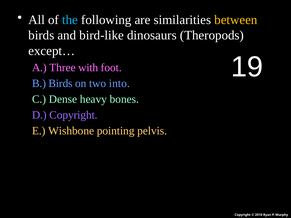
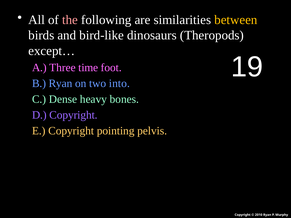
the colour: light blue -> pink (70, 20)
with: with -> time (88, 68)
B Birds: Birds -> Ryan (61, 83)
E Wishbone: Wishbone -> Copyright (71, 131)
